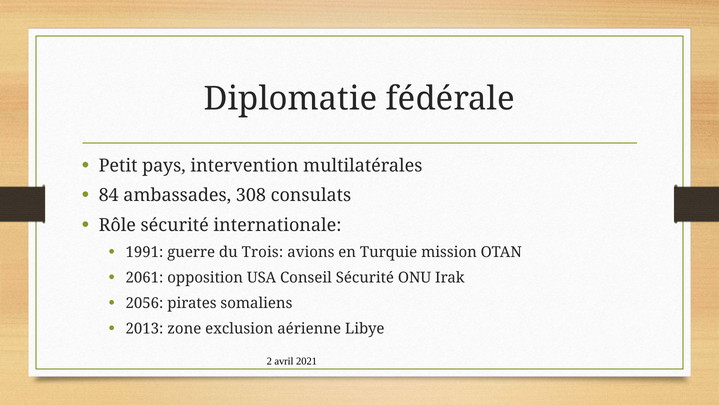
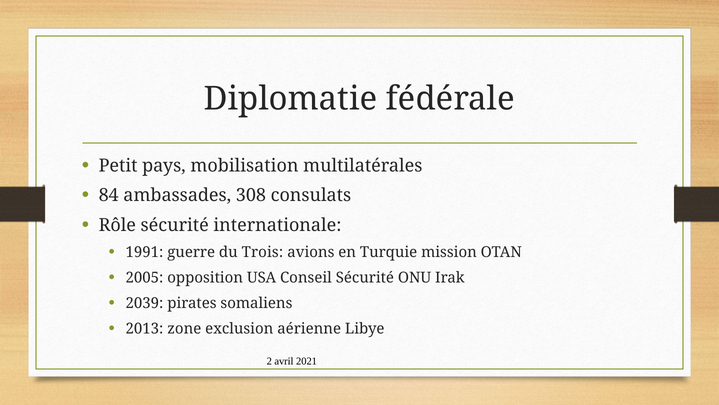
intervention: intervention -> mobilisation (244, 166)
2061: 2061 -> 2005 (144, 277)
2056: 2056 -> 2039 (144, 303)
